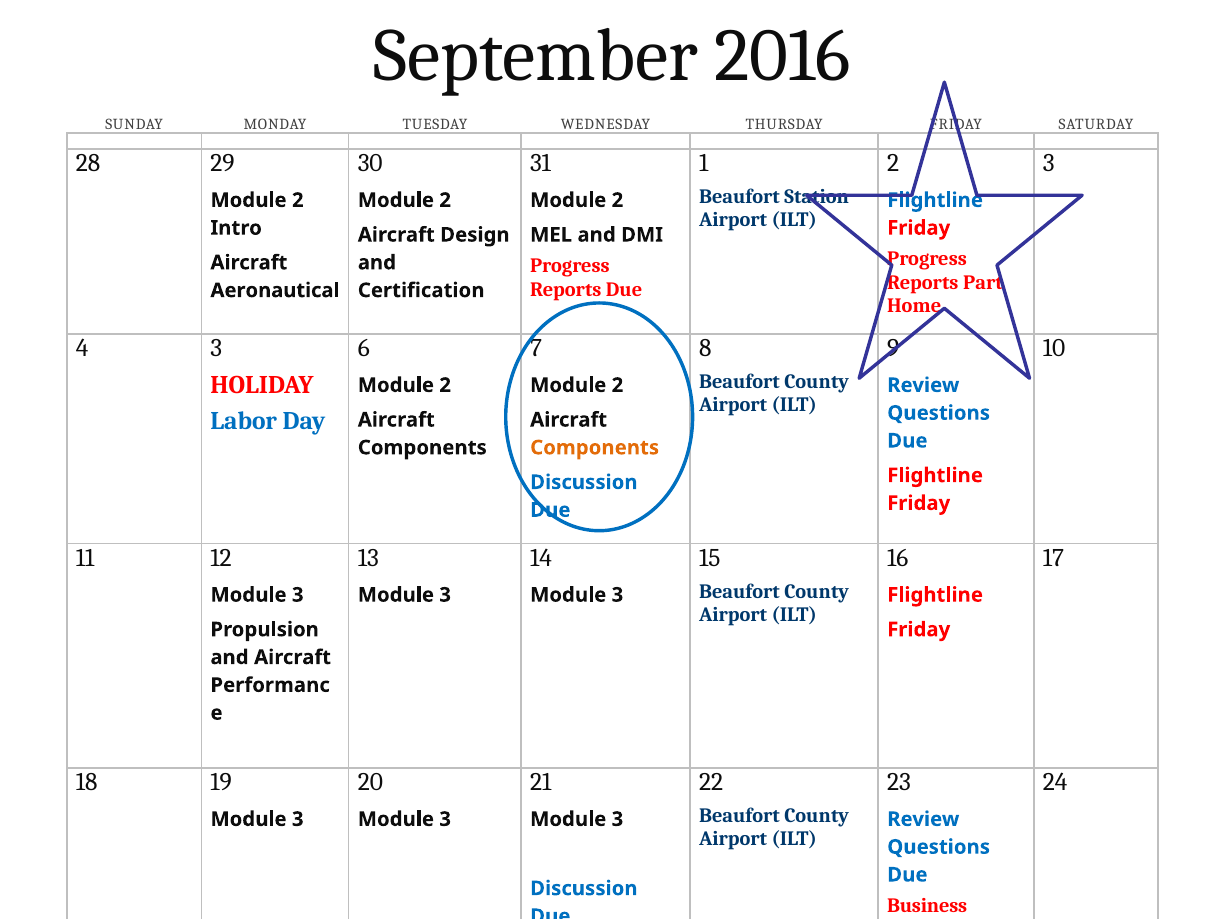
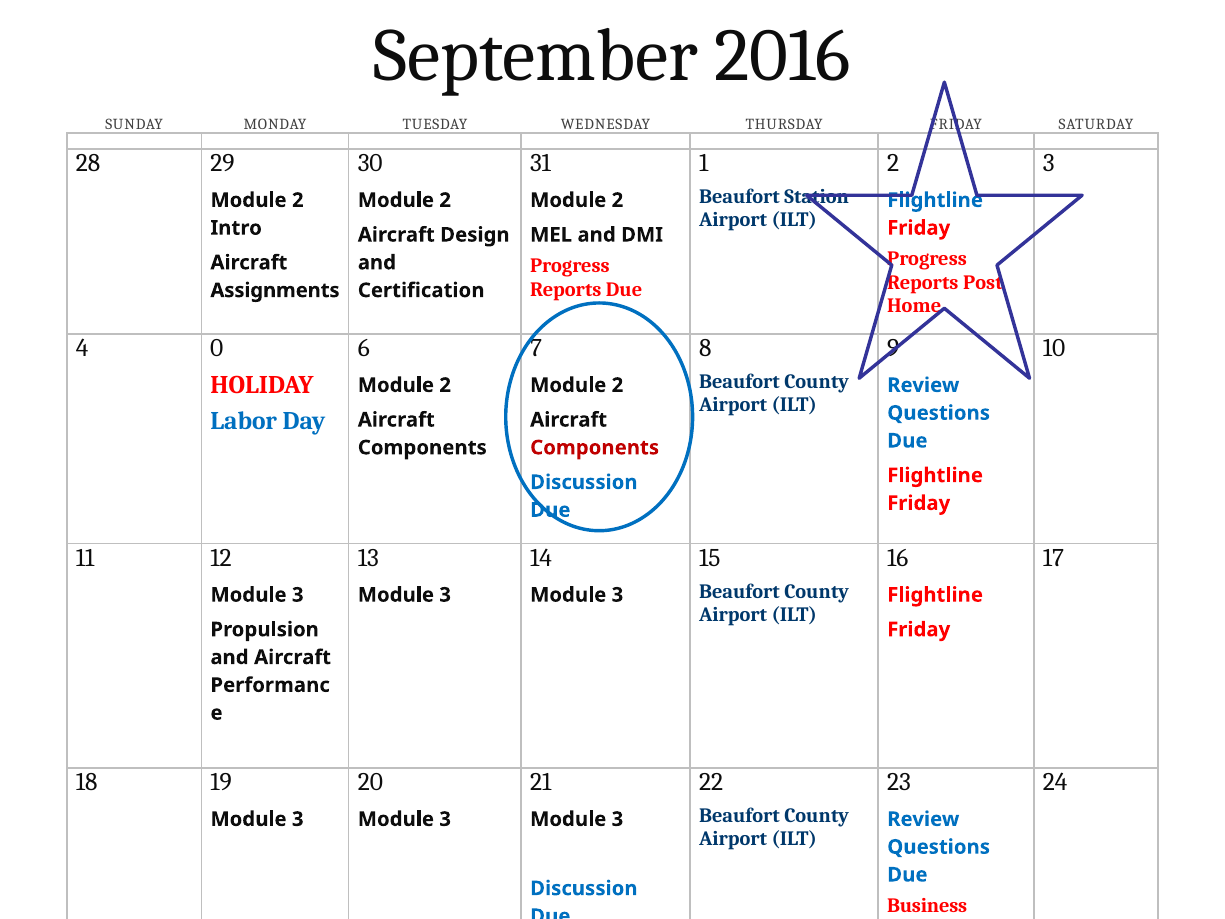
Part: Part -> Post (983, 283)
Aeronautical: Aeronautical -> Assignments (275, 290)
4 3: 3 -> 0 (217, 348)
Components colour: orange -> red (595, 448)
